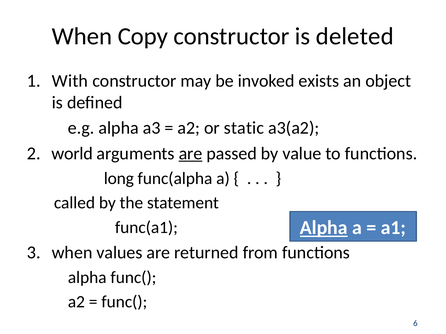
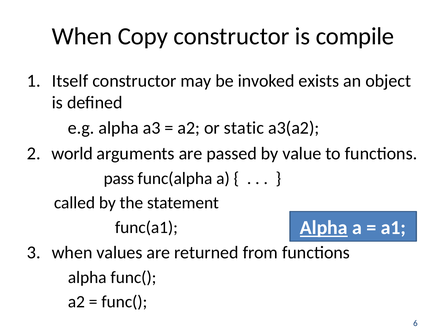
deleted: deleted -> compile (355, 36)
With: With -> Itself (70, 81)
are underline: present -> none (191, 154)
long: long -> pass (119, 179)
